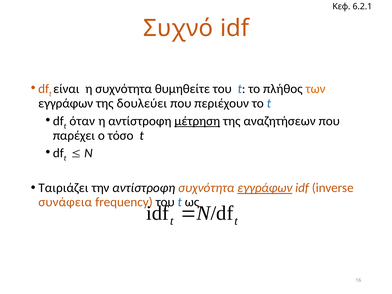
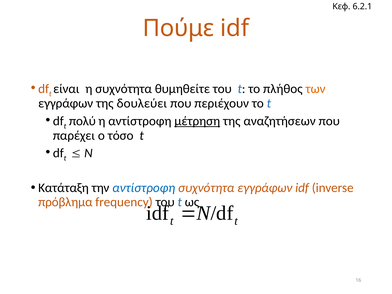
Συχνό: Συχνό -> Πούμε (178, 28)
όταν: όταν -> πολύ (82, 121)
Ταιριάζει: Ταιριάζει -> Κατάταξη (63, 188)
αντίστροφη colour: black -> blue (144, 188)
εγγράφων underline: present -> none (265, 188)
συνάφεια: συνάφεια -> πρόβλημα (65, 202)
